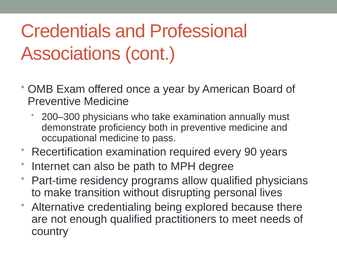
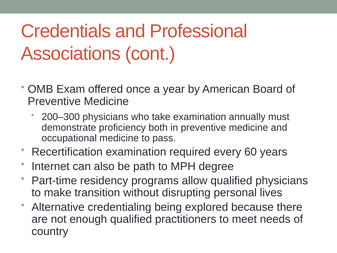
90: 90 -> 60 (251, 152)
